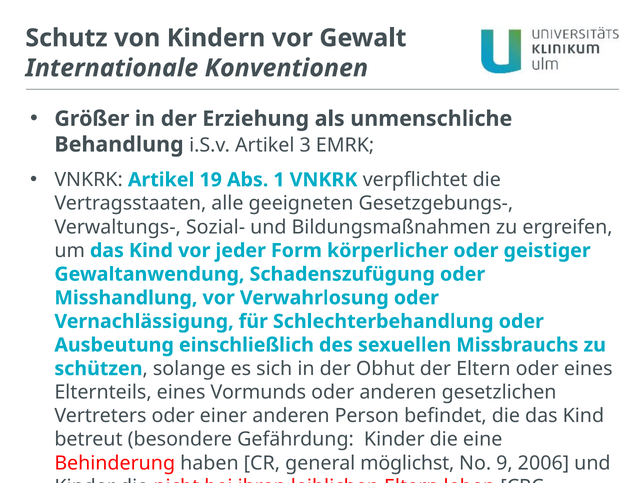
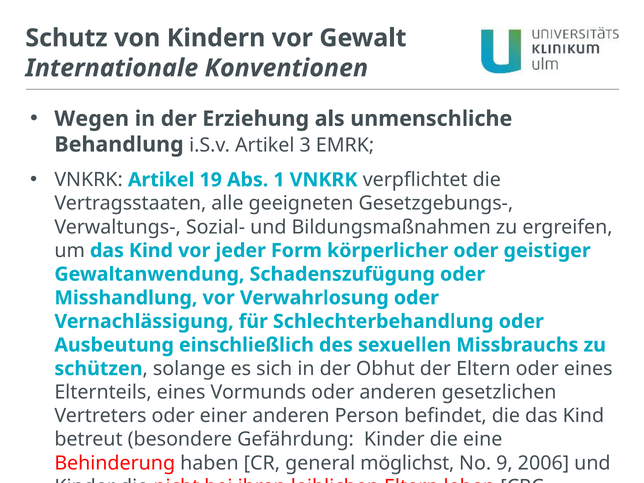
Größer: Größer -> Wegen (92, 119)
